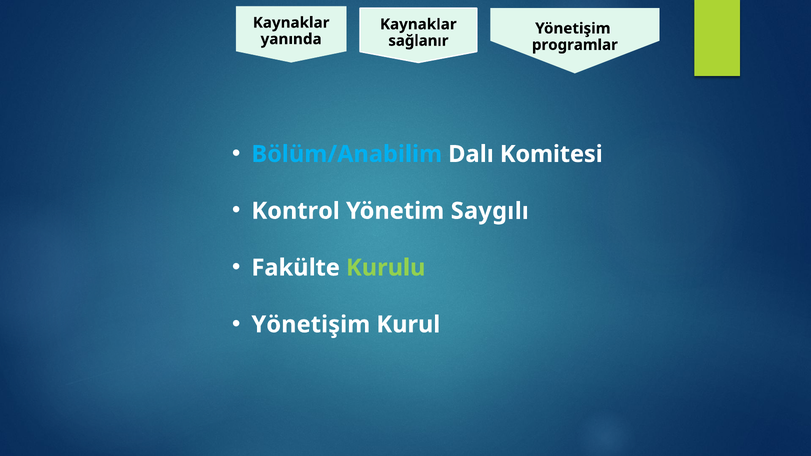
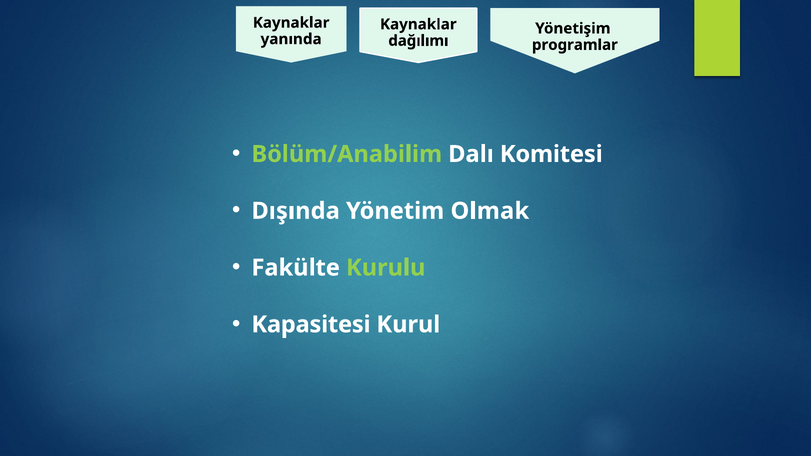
sağlanır: sağlanır -> dağılımı (418, 41)
Bölüm/Anabilim colour: light blue -> light green (347, 154)
Kontrol: Kontrol -> Dışında (296, 211)
Saygılı: Saygılı -> Olmak (490, 211)
Yönetişim: Yönetişim -> Kapasitesi (311, 325)
